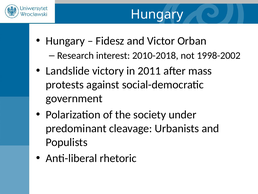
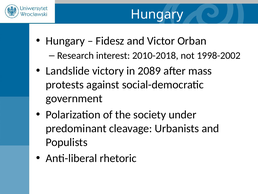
2011: 2011 -> 2089 (149, 71)
